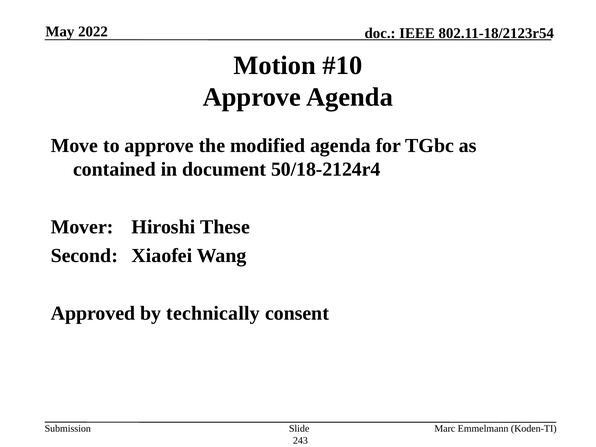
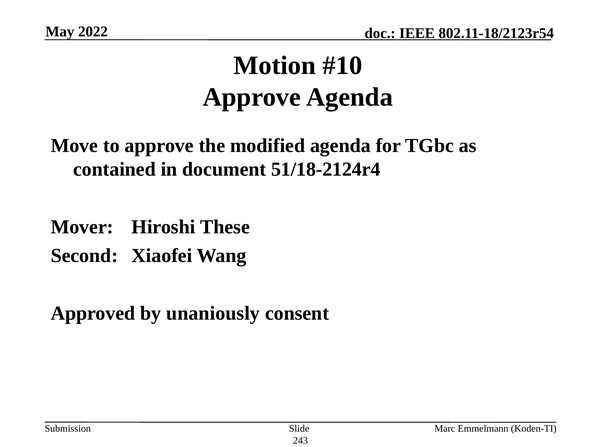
50/18-2124r4: 50/18-2124r4 -> 51/18-2124r4 (326, 169)
technically: technically -> unaniously (213, 313)
